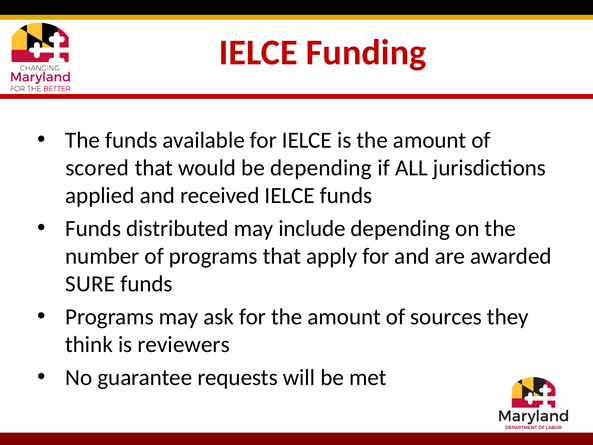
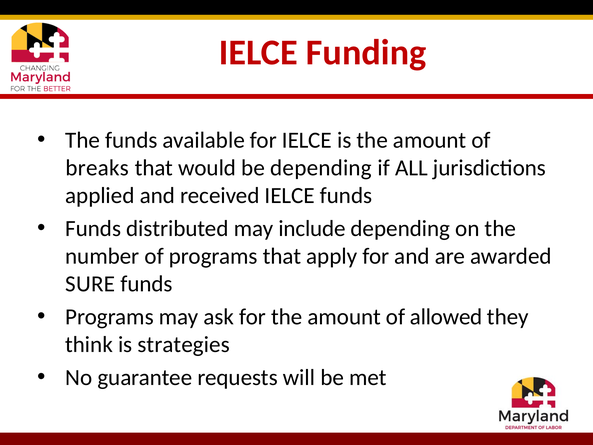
scored: scored -> breaks (97, 168)
sources: sources -> allowed (446, 317)
reviewers: reviewers -> strategies (184, 344)
